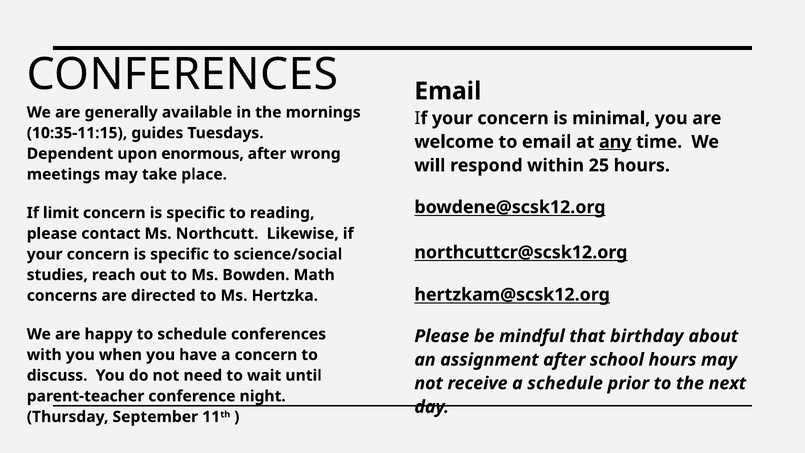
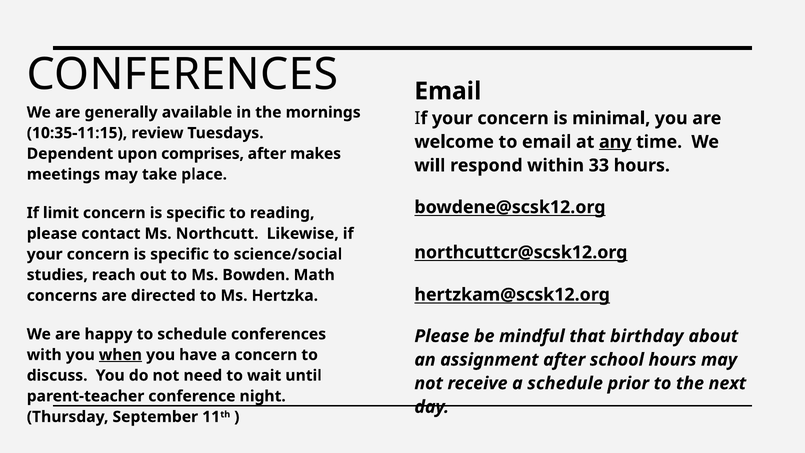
guides: guides -> review (157, 133)
enormous: enormous -> comprises (203, 154)
wrong: wrong -> makes (316, 154)
25: 25 -> 33 (599, 165)
when underline: none -> present (120, 355)
